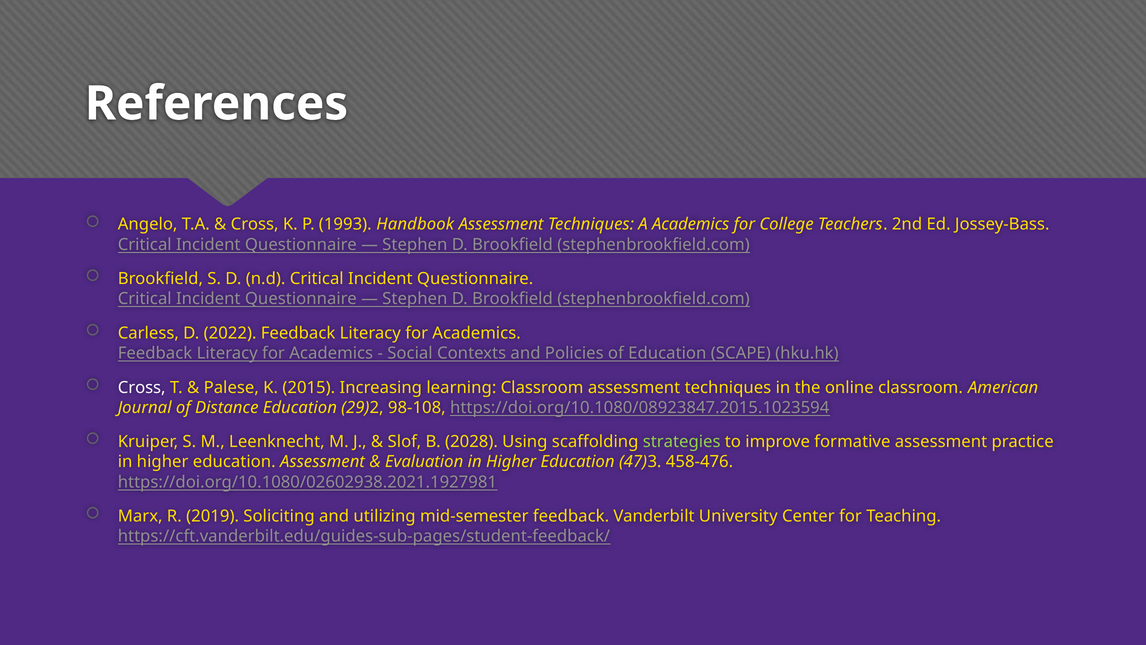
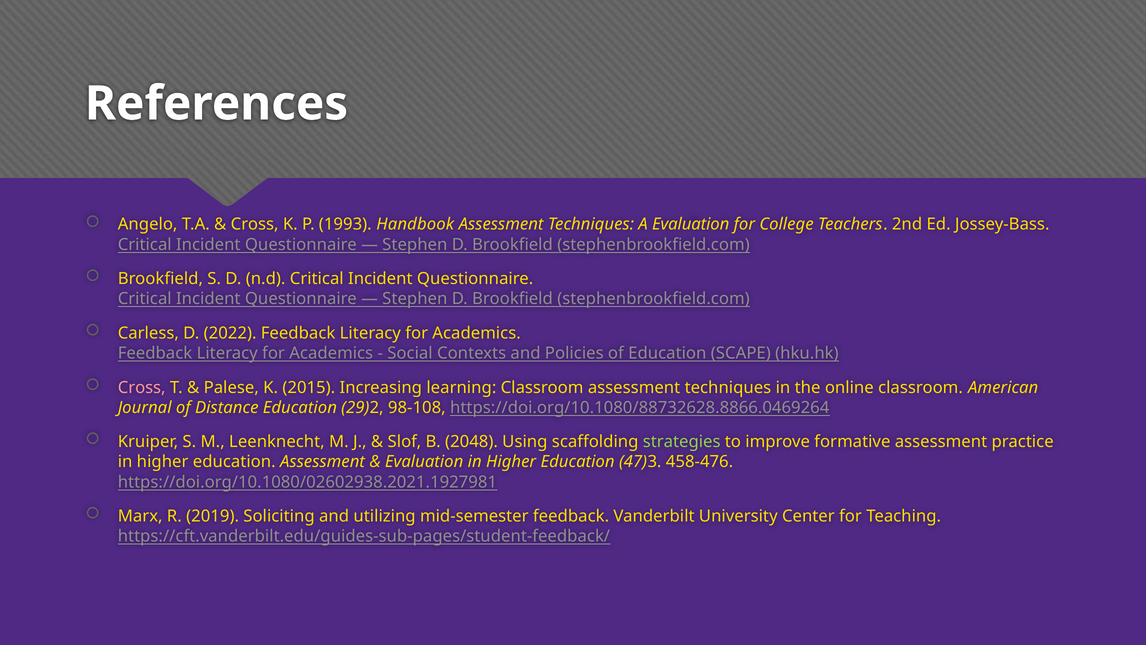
A Academics: Academics -> Evaluation (691, 224)
Cross colour: white -> pink (142, 387)
https://doi.org/10.1080/08923847.2015.1023594: https://doi.org/10.1080/08923847.2015.1023594 -> https://doi.org/10.1080/88732628.8866.0469264 (640, 407)
2028: 2028 -> 2048 (472, 442)
